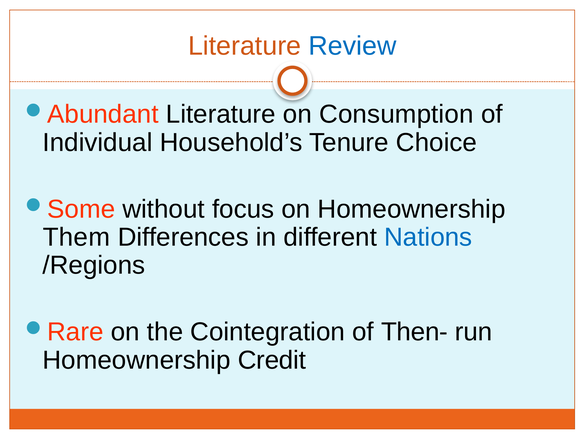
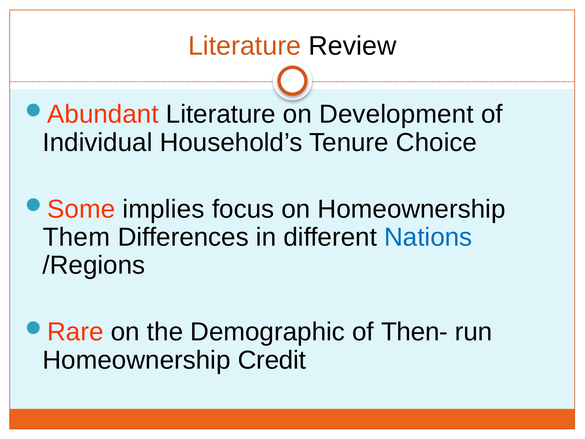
Review colour: blue -> black (353, 46)
Consumption: Consumption -> Development (396, 114)
without: without -> implies (163, 209)
Cointegration: Cointegration -> Demographic (268, 332)
